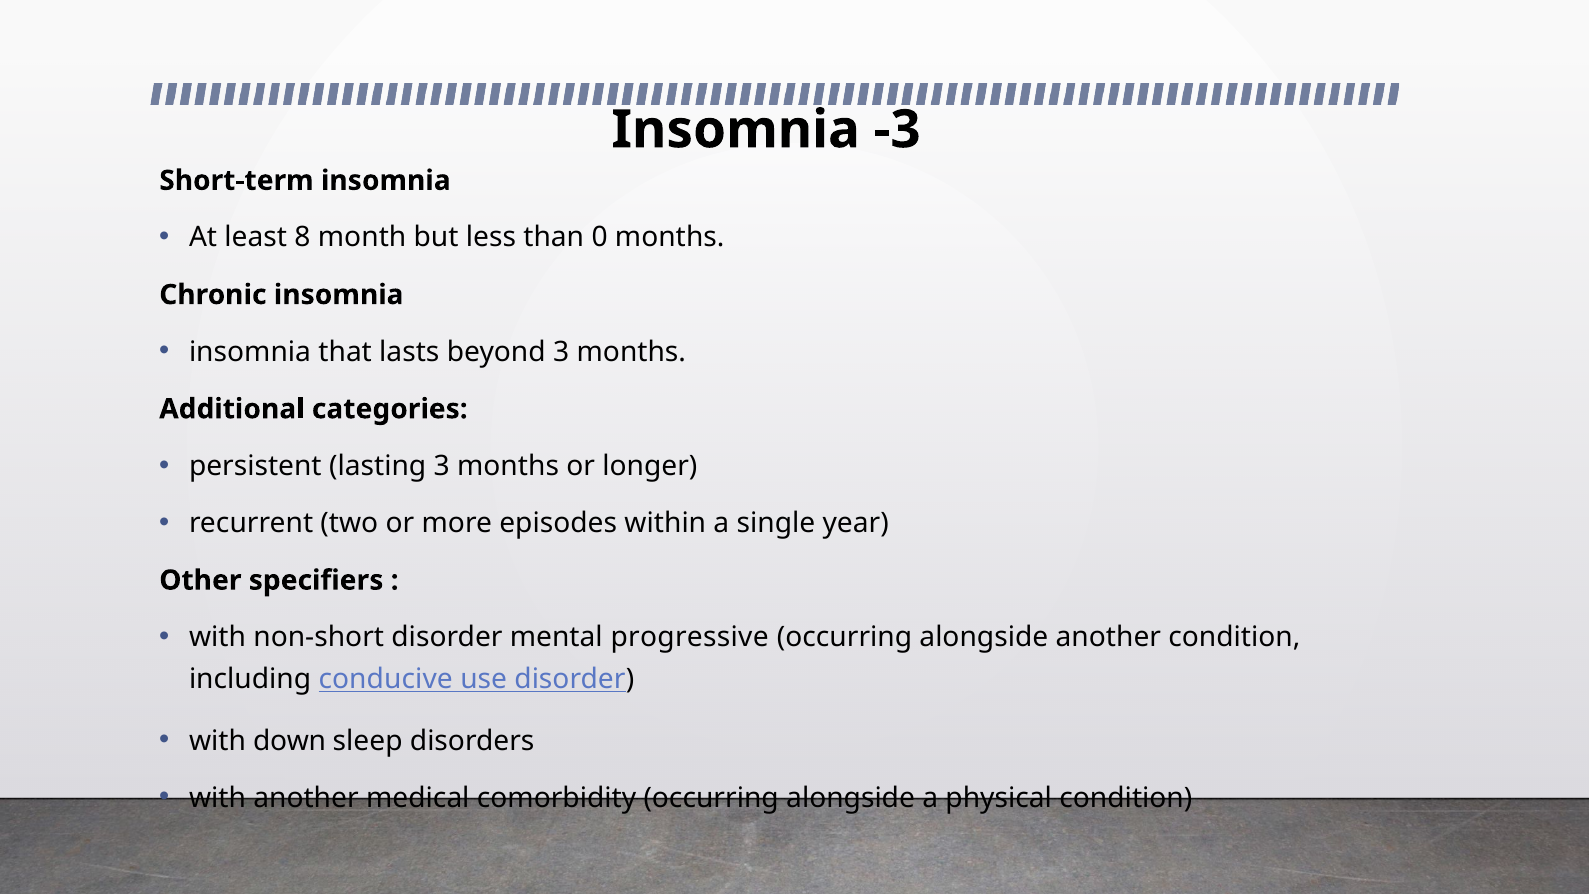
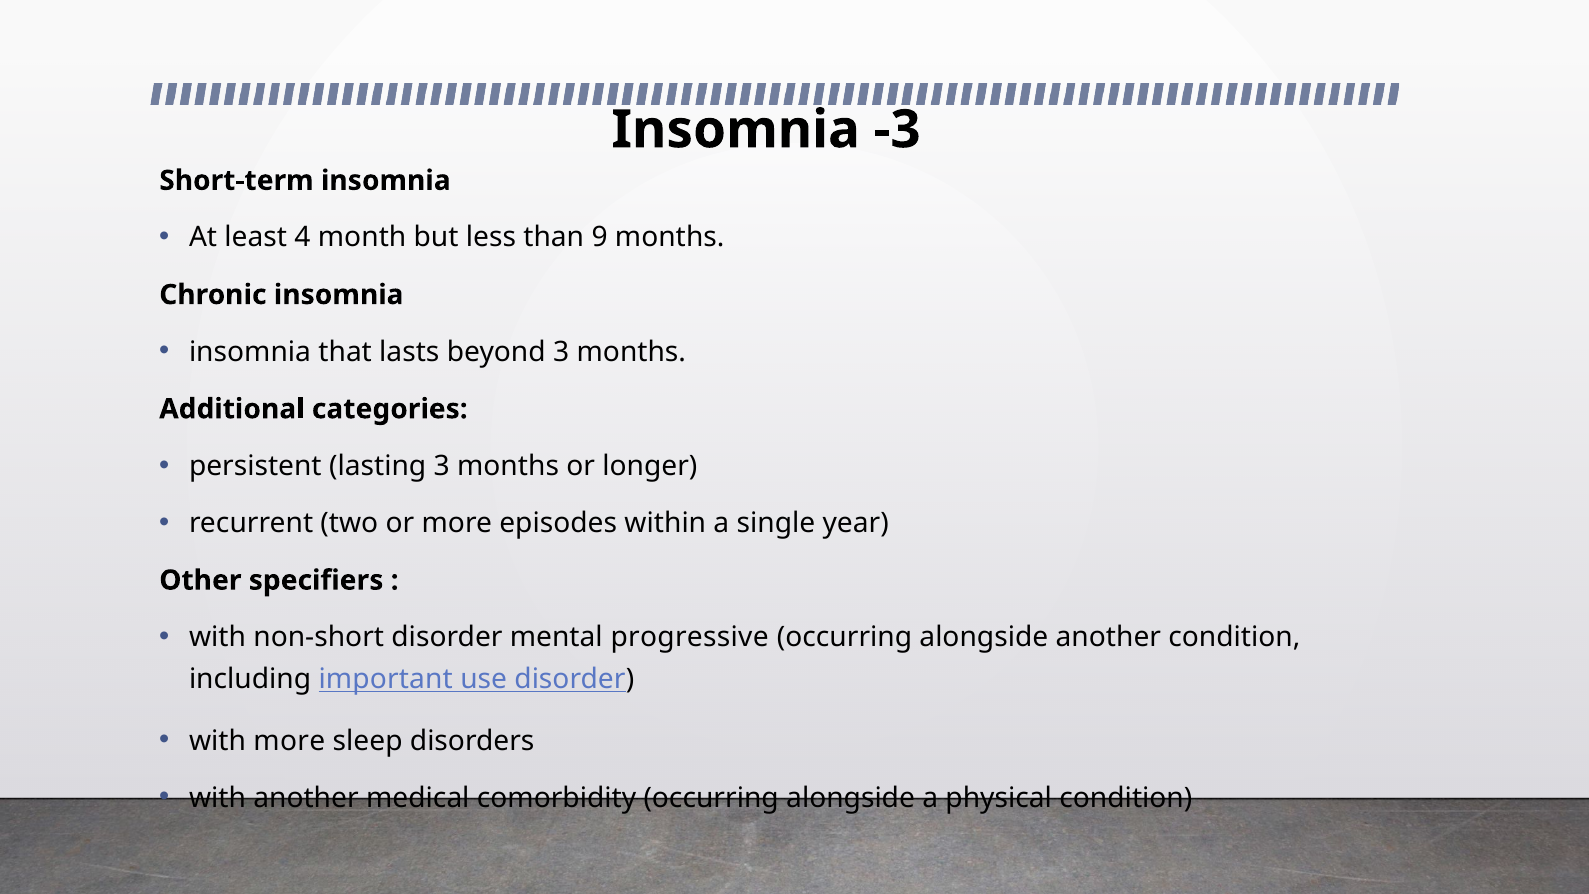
8: 8 -> 4 (302, 238)
0: 0 -> 9 (600, 238)
conducive: conducive -> important (386, 679)
with down: down -> more (289, 741)
